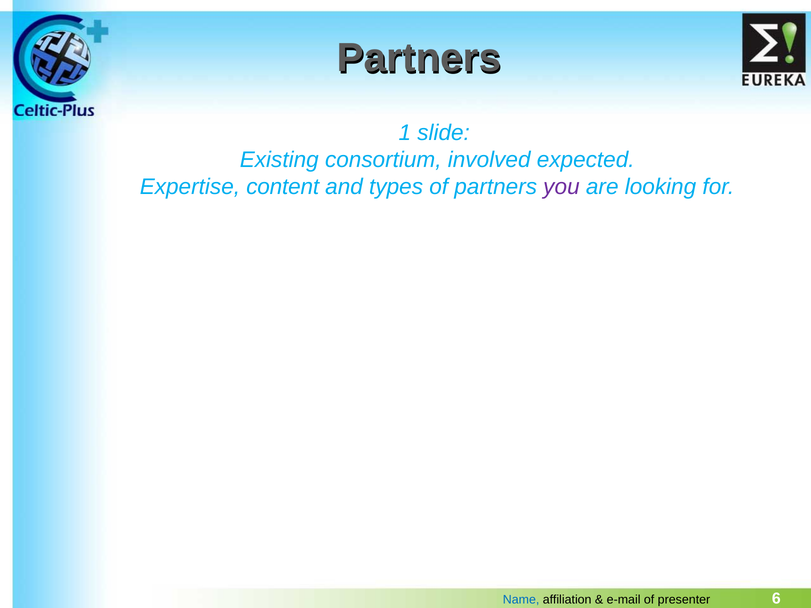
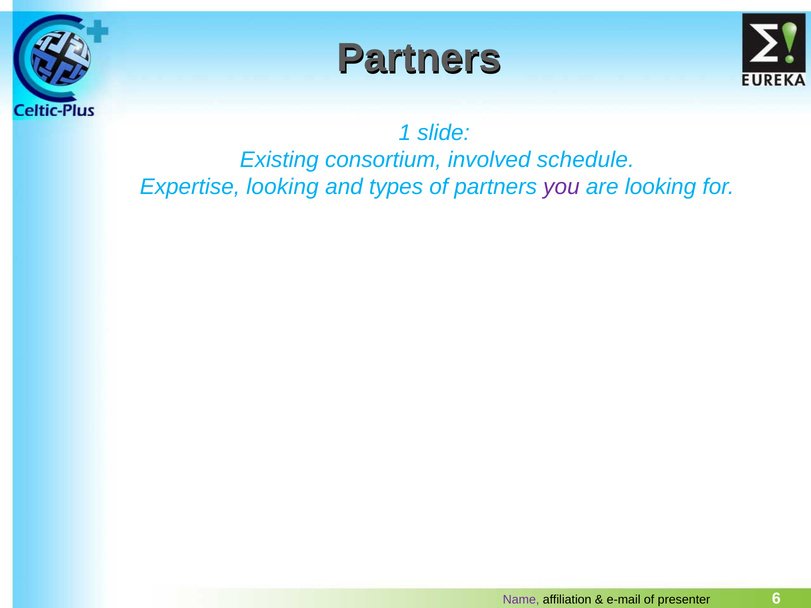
expected: expected -> schedule (586, 160)
Expertise content: content -> looking (283, 187)
Name colour: blue -> purple (521, 600)
